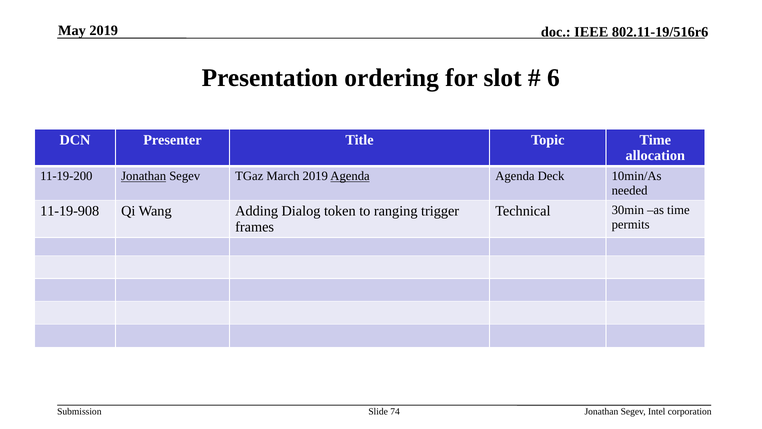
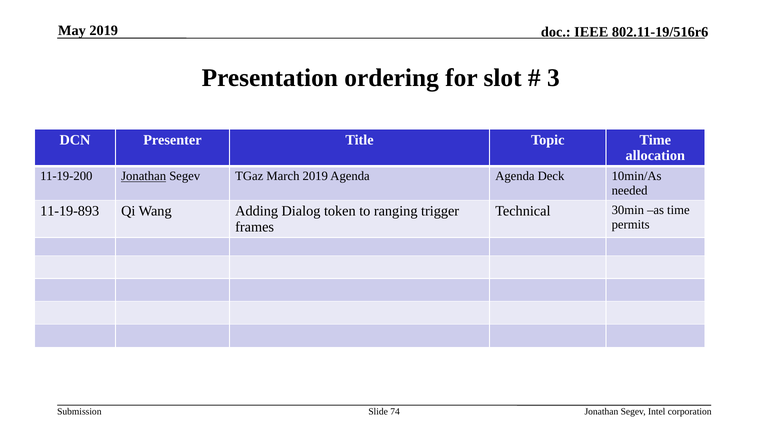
6: 6 -> 3 (553, 78)
Agenda underline: present -> none (350, 176)
11-19-908: 11-19-908 -> 11-19-893 (70, 211)
